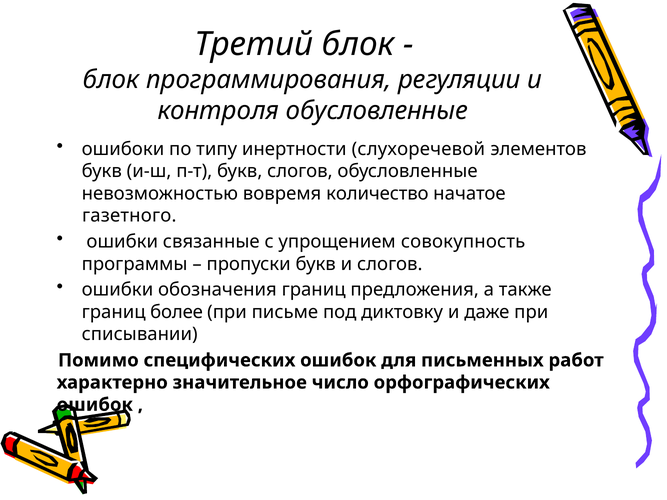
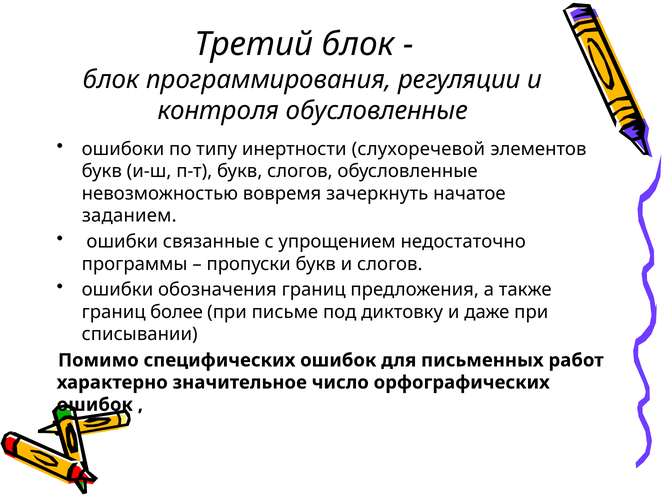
количество: количество -> зачеркнуть (377, 194)
газетного: газетного -> заданием (129, 216)
совокупность: совокупность -> недостаточно (463, 242)
